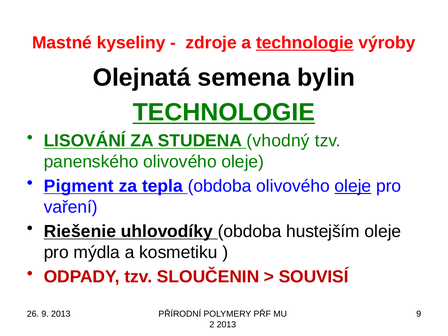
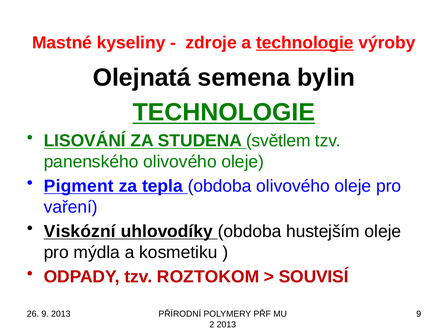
vhodný: vhodný -> světlem (278, 141)
oleje underline: present -> none (353, 186)
Riešenie: Riešenie -> Viskózní (80, 231)
SLOUČENIN: SLOUČENIN -> ROZTOKOM (208, 277)
